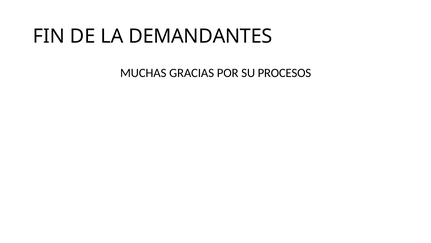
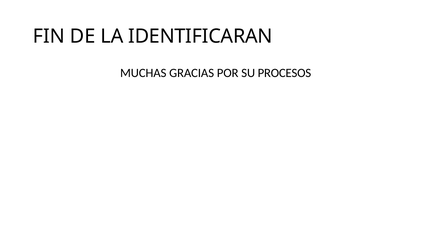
DEMANDANTES: DEMANDANTES -> IDENTIFICARAN (200, 36)
